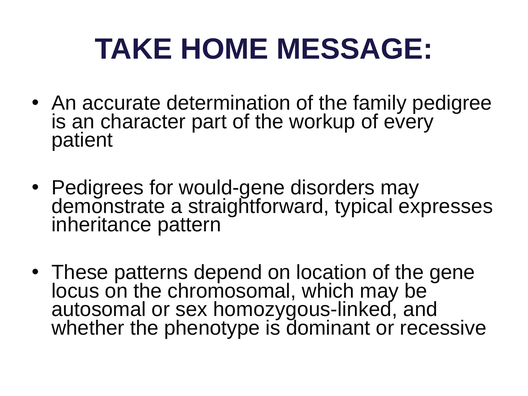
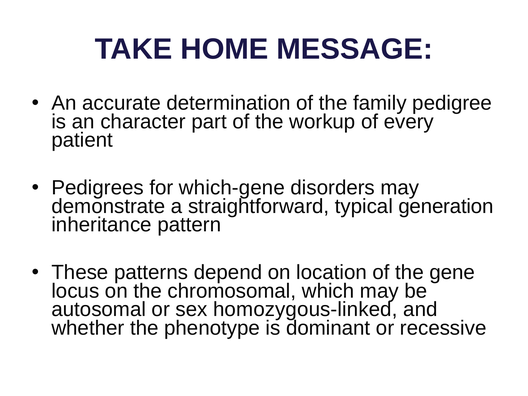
would-gene: would-gene -> which-gene (232, 188)
expresses: expresses -> generation (446, 206)
